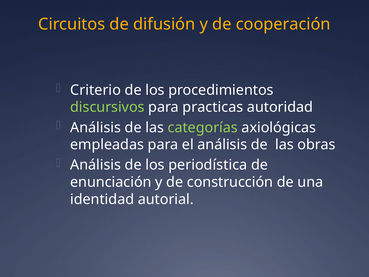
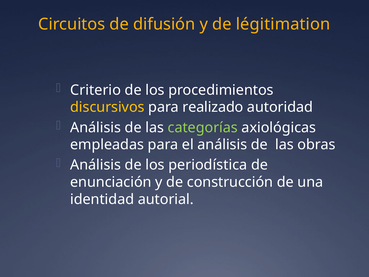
cooperación: cooperación -> légitimation (283, 24)
discursivos colour: light green -> yellow (107, 107)
practicas: practicas -> realizado (213, 107)
